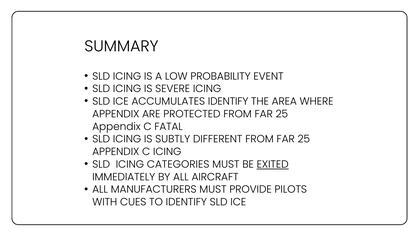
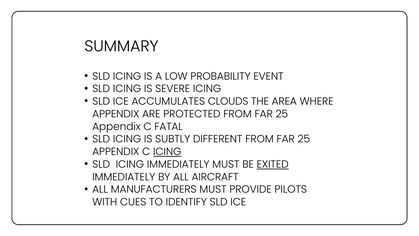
ACCUMULATES IDENTIFY: IDENTIFY -> CLOUDS (228, 101)
ICING underline: none -> present (167, 152)
ICING CATEGORIES: CATEGORIES -> IMMEDIATELY (178, 164)
